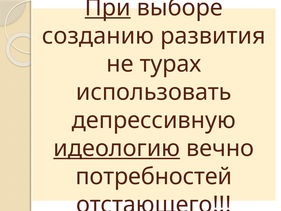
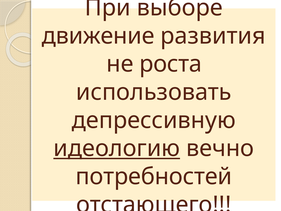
При underline: present -> none (108, 8)
созданию: созданию -> движение (98, 36)
турах: турах -> роста (171, 64)
